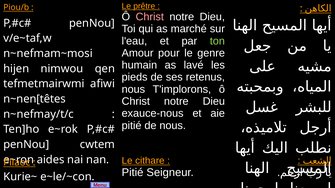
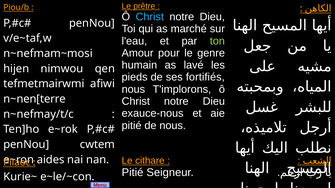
Christ colour: pink -> light blue (150, 17)
retenus: retenus -> fortifiés (205, 77)
n~nen[têtes: n~nen[têtes -> n~nen[terre (34, 99)
